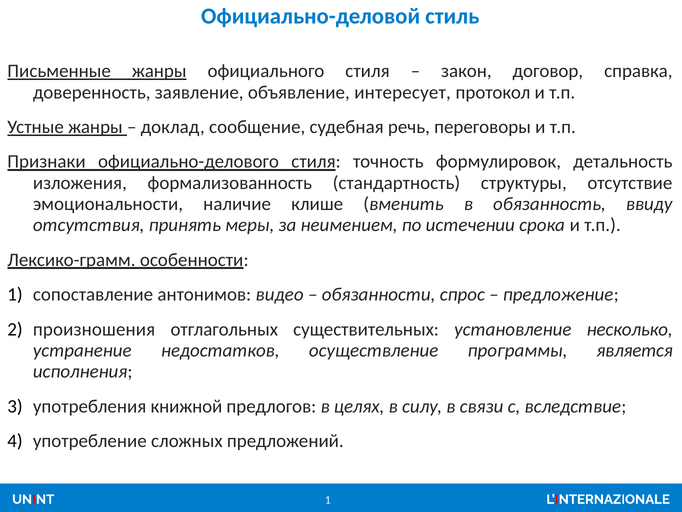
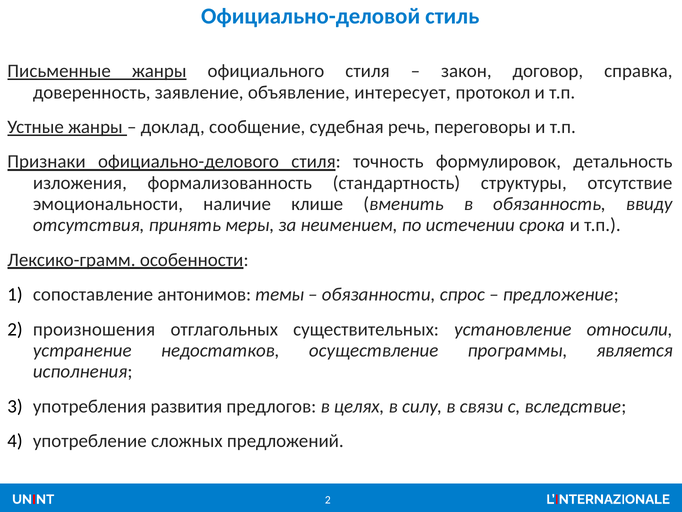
видео: видео -> темы (280, 294)
несколько: несколько -> относили (630, 329)
книжной: книжной -> развития (186, 406)
1: 1 -> 2 (328, 499)
